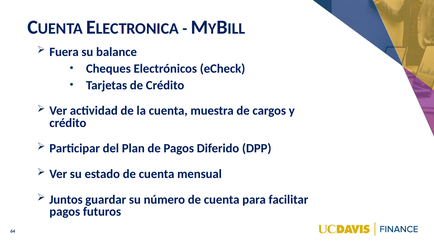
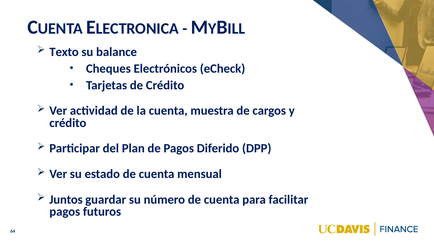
Fuera: Fuera -> Texto (64, 52)
